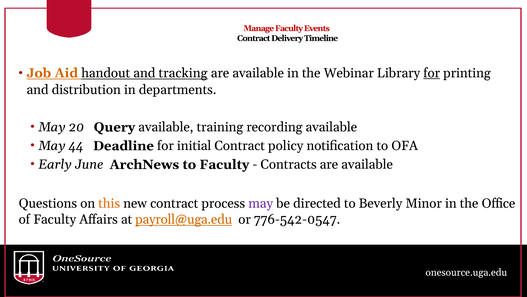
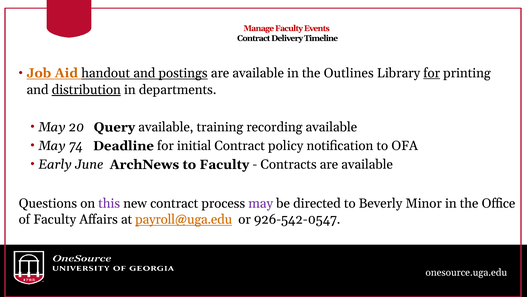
tracking: tracking -> postings (183, 73)
Webinar: Webinar -> Outlines (349, 73)
distribution underline: none -> present (86, 90)
44: 44 -> 74 (76, 146)
this colour: orange -> purple (109, 203)
776-542-0547: 776-542-0547 -> 926-542-0547 (297, 219)
